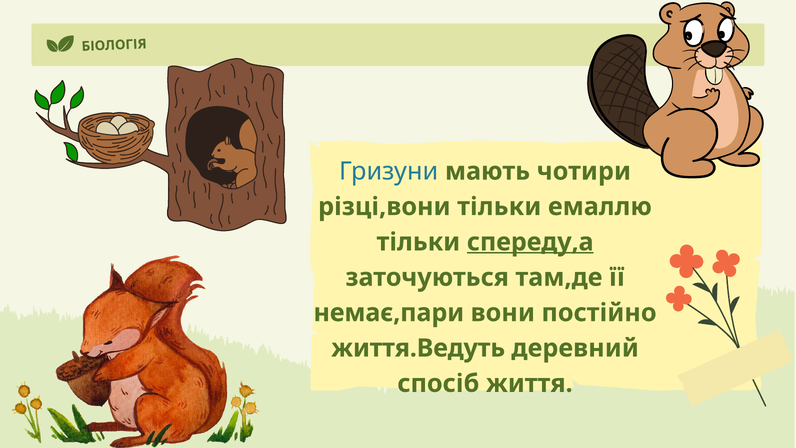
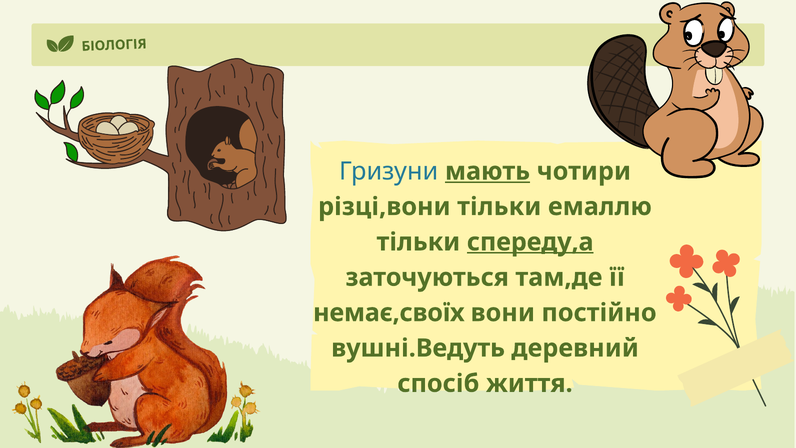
мають underline: none -> present (488, 171)
немає,пари: немає,пари -> немає,своїх (389, 313)
життя.Ведуть: життя.Ведуть -> вушні.Ведуть (418, 348)
